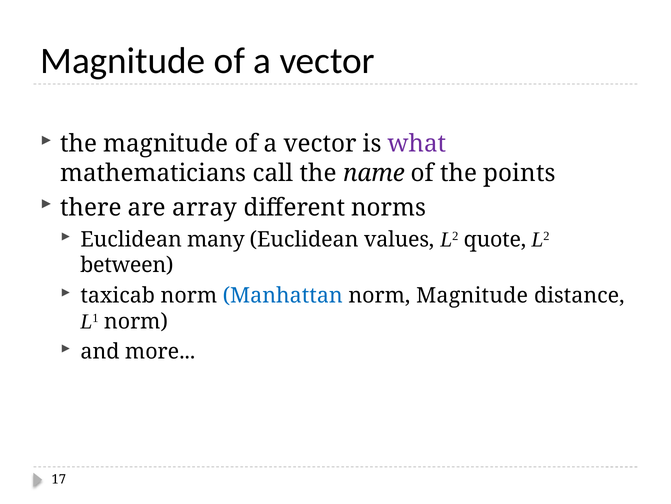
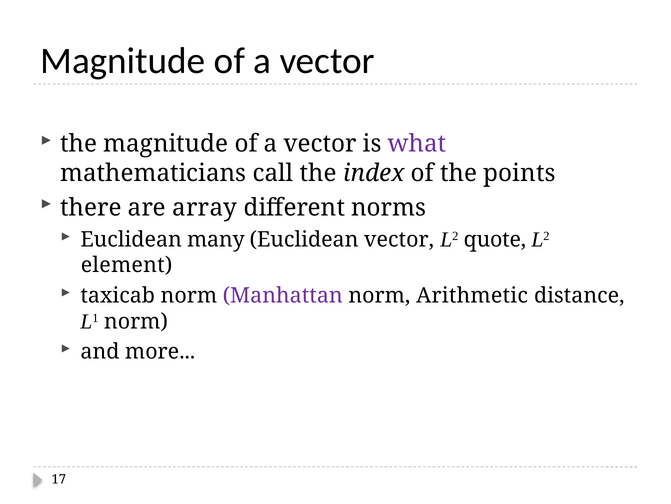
name: name -> index (374, 173)
Euclidean values: values -> vector (399, 239)
between: between -> element (127, 265)
Manhattan colour: blue -> purple (283, 295)
norm Magnitude: Magnitude -> Arithmetic (472, 295)
